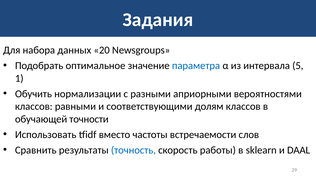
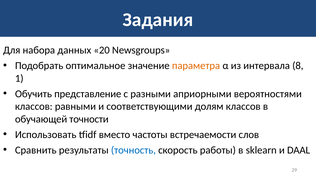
параметра colour: blue -> orange (196, 66)
5: 5 -> 8 (298, 66)
нормализации: нормализации -> представление (88, 94)
